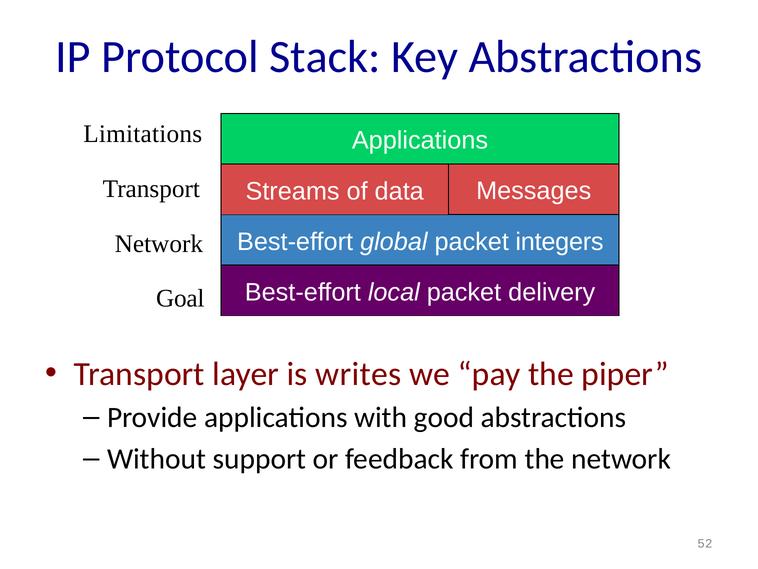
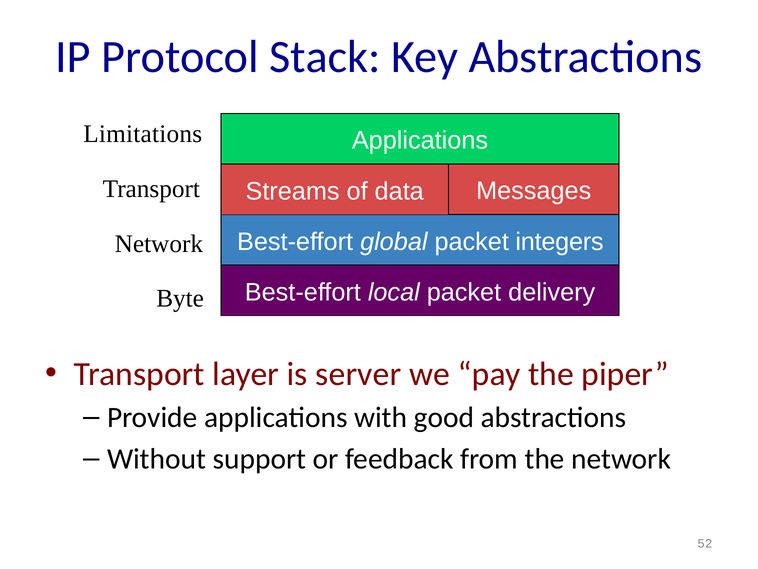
Goal: Goal -> Byte (180, 298)
writes: writes -> server (358, 374)
